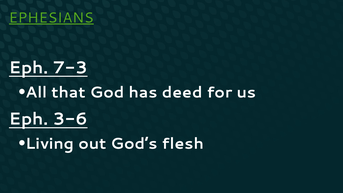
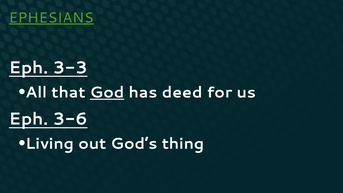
7-3: 7-3 -> 3-3 (70, 68)
God underline: none -> present (107, 92)
flesh: flesh -> thing (183, 144)
